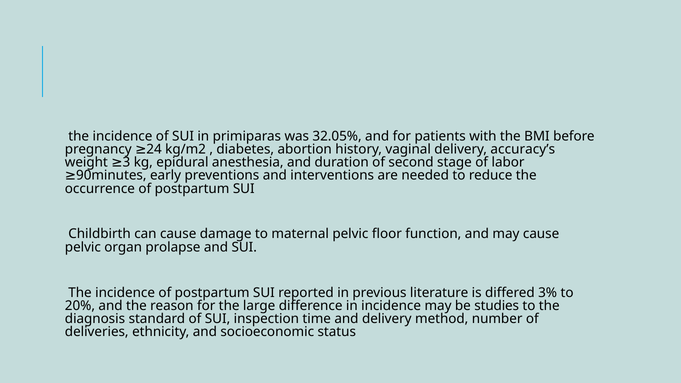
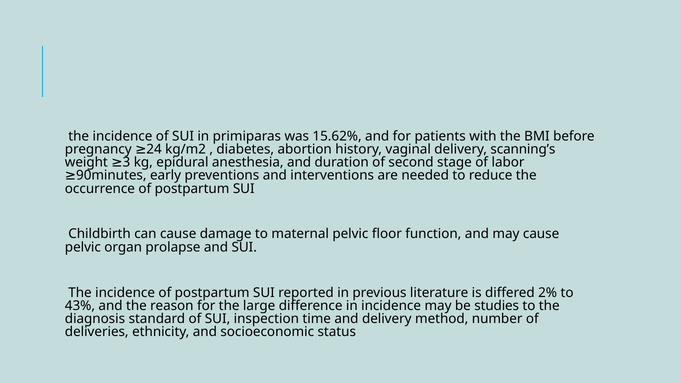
32.05%: 32.05% -> 15.62% (337, 136)
accuracy’s: accuracy’s -> scanning’s (523, 149)
3%: 3% -> 2% (548, 293)
20%: 20% -> 43% (80, 306)
